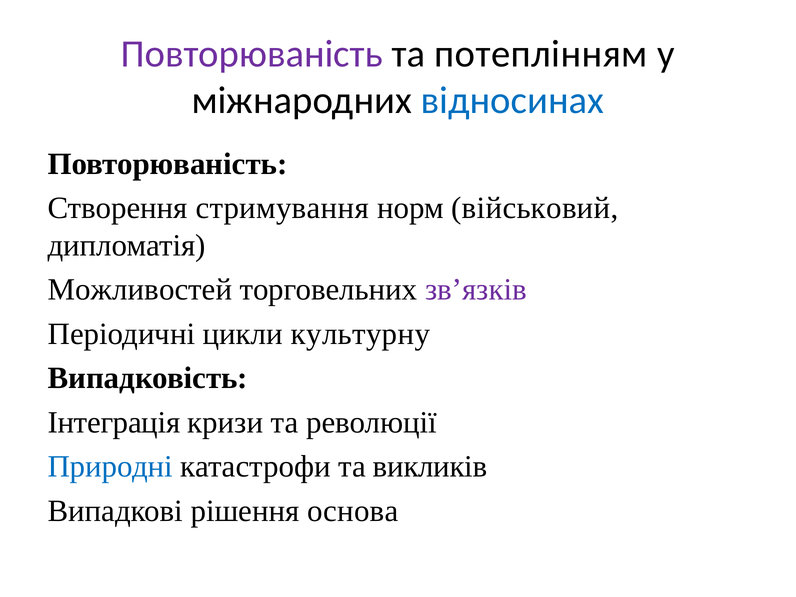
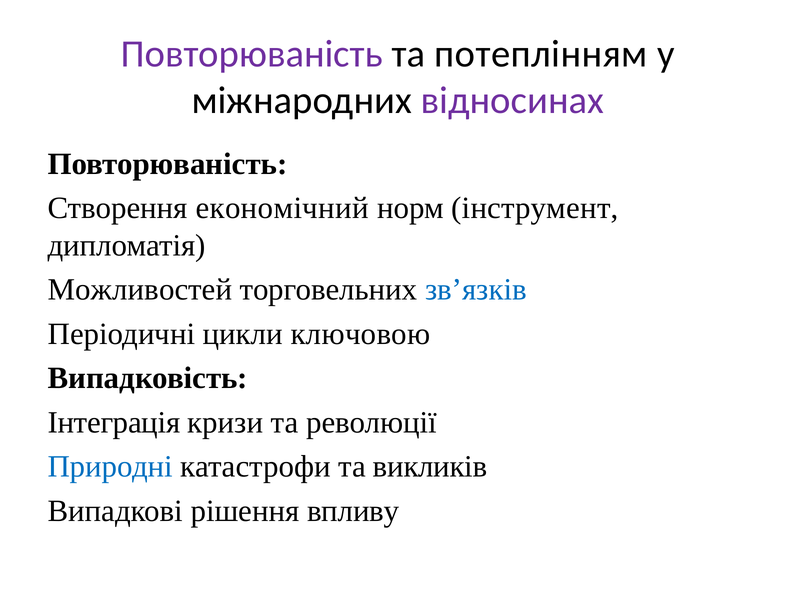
відносинах colour: blue -> purple (512, 100)
стримування: стримування -> економічний (282, 208)
військовий: військовий -> інструмент (535, 208)
зв’язків colour: purple -> blue (476, 290)
культурну: культурну -> ключовою (360, 334)
основа: основа -> впливу (353, 511)
